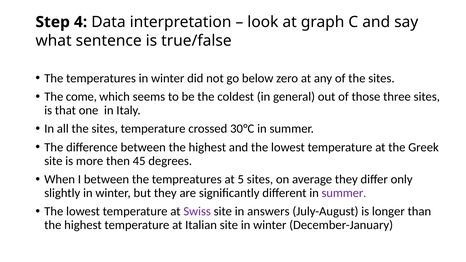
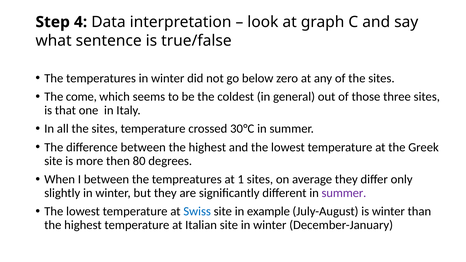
45: 45 -> 80 (139, 161)
5: 5 -> 1 (241, 179)
Swiss colour: purple -> blue (197, 212)
answers: answers -> example (268, 212)
is longer: longer -> winter (388, 212)
